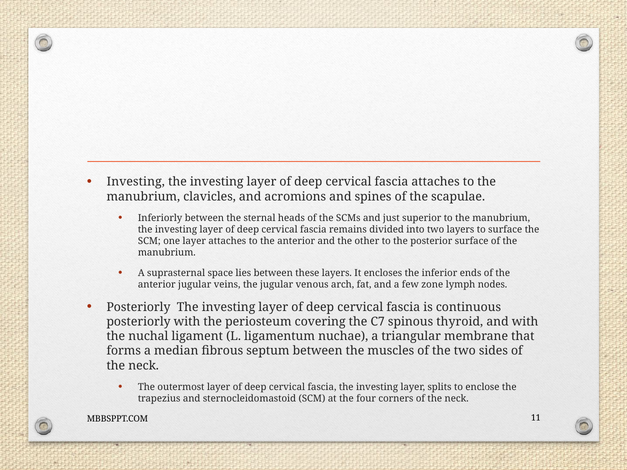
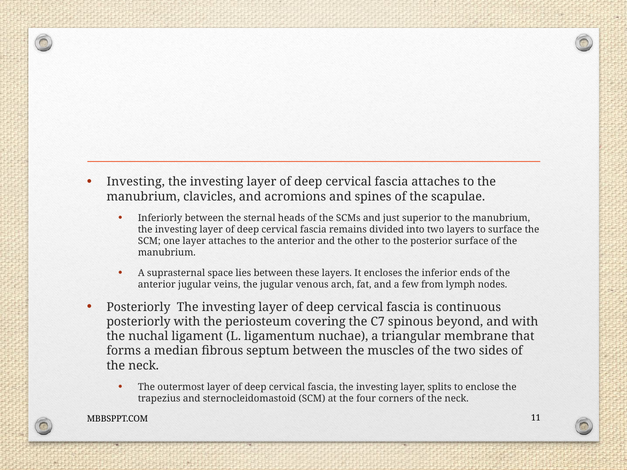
zone: zone -> from (432, 285)
thyroid: thyroid -> beyond (460, 322)
